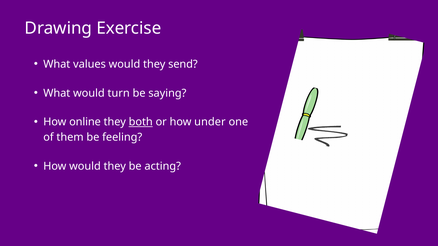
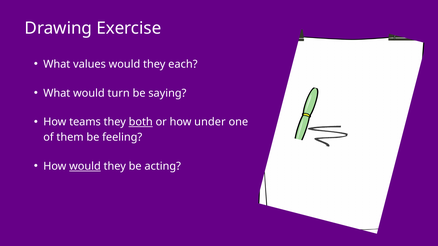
send: send -> each (183, 64)
online: online -> teams (85, 122)
would underline: none -> present (85, 166)
